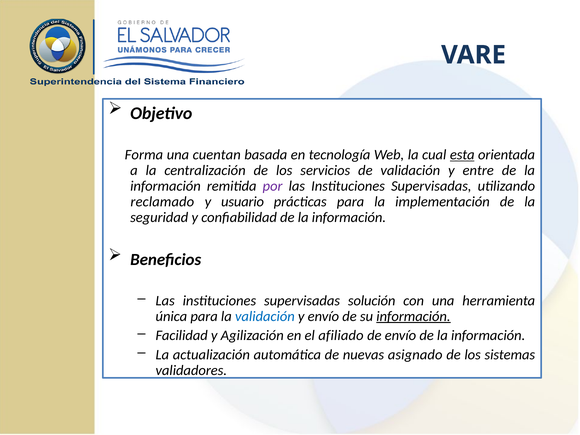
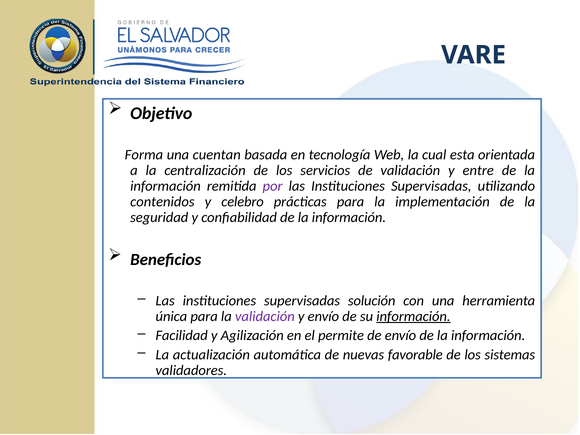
esta underline: present -> none (462, 155)
reclamado: reclamado -> contenidos (162, 202)
usuario: usuario -> celebro (243, 202)
validación colour: blue -> purple (265, 316)
afiliado: afiliado -> permite (341, 335)
asignado: asignado -> favorable (415, 355)
